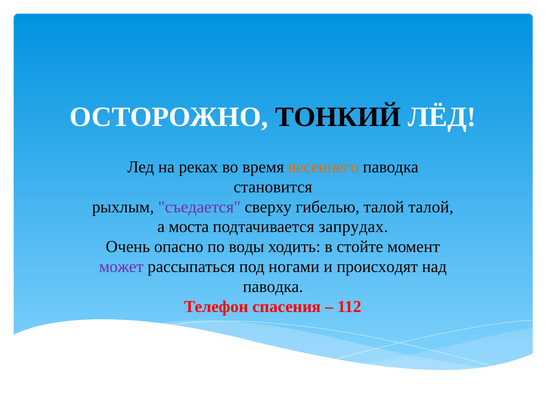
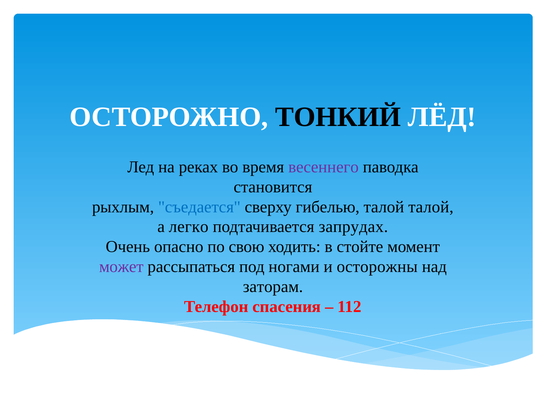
весеннего colour: orange -> purple (324, 167)
съедается colour: purple -> blue (199, 207)
моста: моста -> легко (189, 227)
воды: воды -> свою (247, 247)
происходят: происходят -> осторожны (377, 267)
паводка: паводка -> заторам (273, 287)
